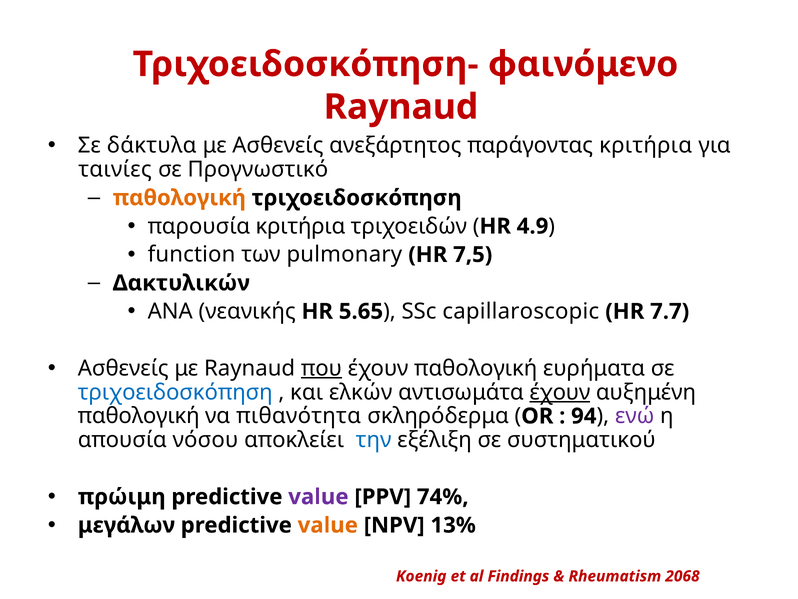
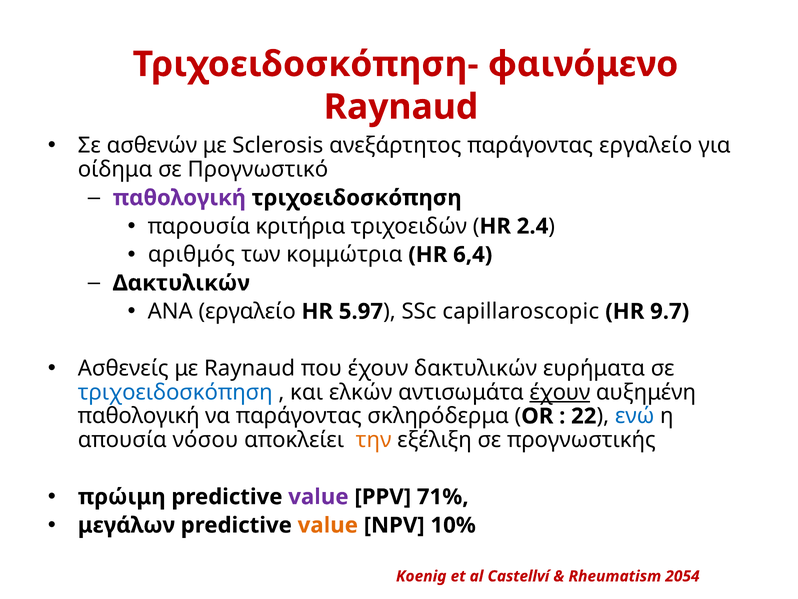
δάκτυλα: δάκτυλα -> ασθενών (152, 145)
Ασθενείς: Ασθενείς -> Sclerosis (278, 145)
παράγοντας κριτήρια: κριτήρια -> εργαλείο (646, 145)
ταινίες: ταινίες -> οίδημα (115, 169)
παθολογική colour: orange -> purple (179, 198)
4.9: 4.9 -> 2.4 (533, 226)
function: function -> αριθμός (191, 254)
pulmonary: pulmonary -> κομμώτρια (344, 254)
7,5: 7,5 -> 6,4 (473, 254)
ANA νεανικής: νεανικής -> εργαλείο (247, 311)
5.65: 5.65 -> 5.97 (361, 311)
7.7: 7.7 -> 9.7 (670, 311)
που underline: present -> none (321, 368)
έχουν παθολογική: παθολογική -> δακτυλικών (476, 368)
να πιθανότητα: πιθανότητα -> παράγοντας (299, 416)
94: 94 -> 22 (584, 416)
ενώ colour: purple -> blue (635, 416)
την colour: blue -> orange (374, 440)
συστηματικού: συστηματικού -> προγνωστικής (581, 440)
74%: 74% -> 71% (443, 496)
13%: 13% -> 10% (453, 525)
Findings: Findings -> Castellví (518, 576)
2068: 2068 -> 2054 (682, 576)
